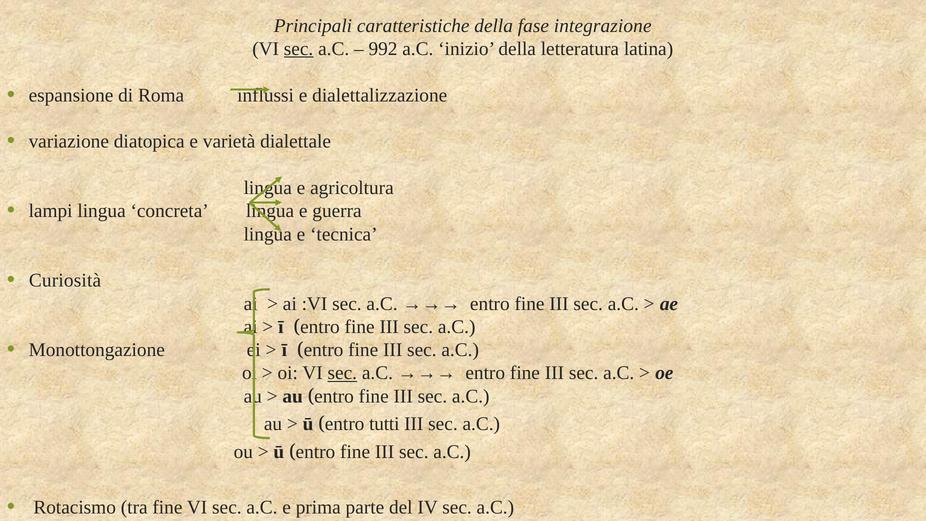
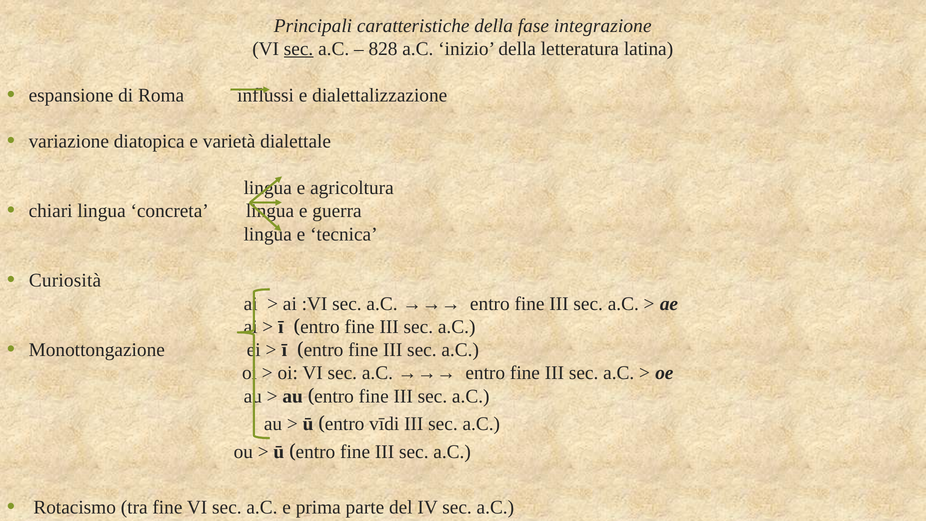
992: 992 -> 828 (383, 49)
lampi: lampi -> chiari (51, 211)
sec underline: present -> none (342, 373)
tutti: tutti -> vīdi (384, 424)
